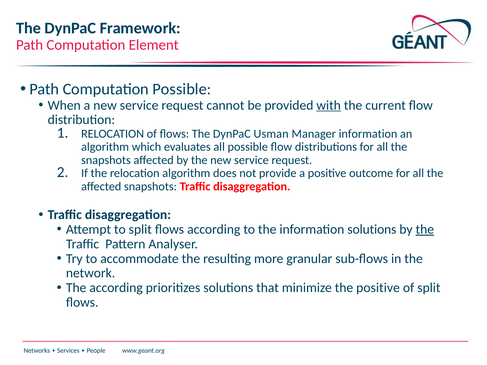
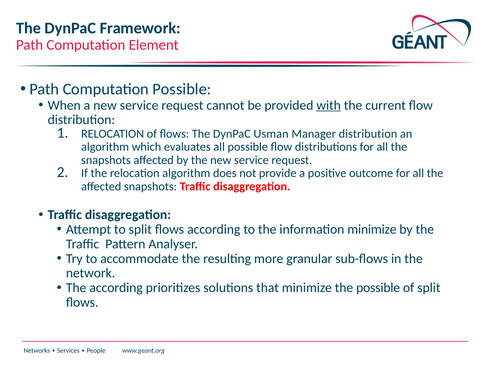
Manager information: information -> distribution (368, 134)
information solutions: solutions -> minimize (372, 230)
the underline: present -> none (425, 230)
the positive: positive -> possible (378, 288)
